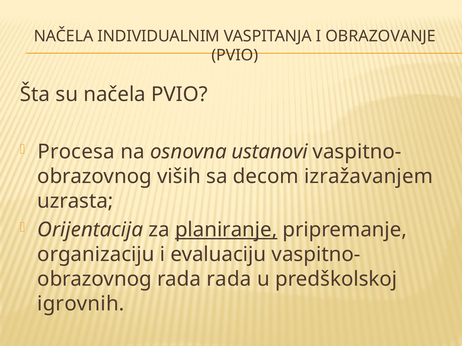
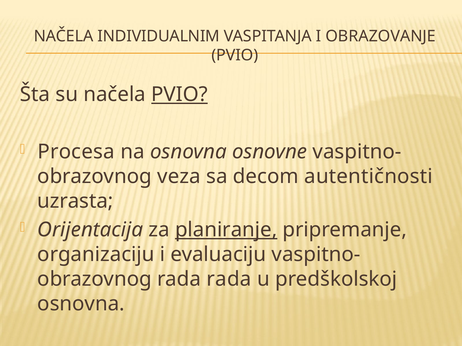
PVIO underline: none -> present (179, 95)
ustanovi: ustanovi -> osnovne (270, 152)
viših: viših -> veza (179, 177)
izražavanjem: izražavanjem -> autentičnosti (369, 177)
igrovnih: igrovnih -> osnovna (81, 304)
